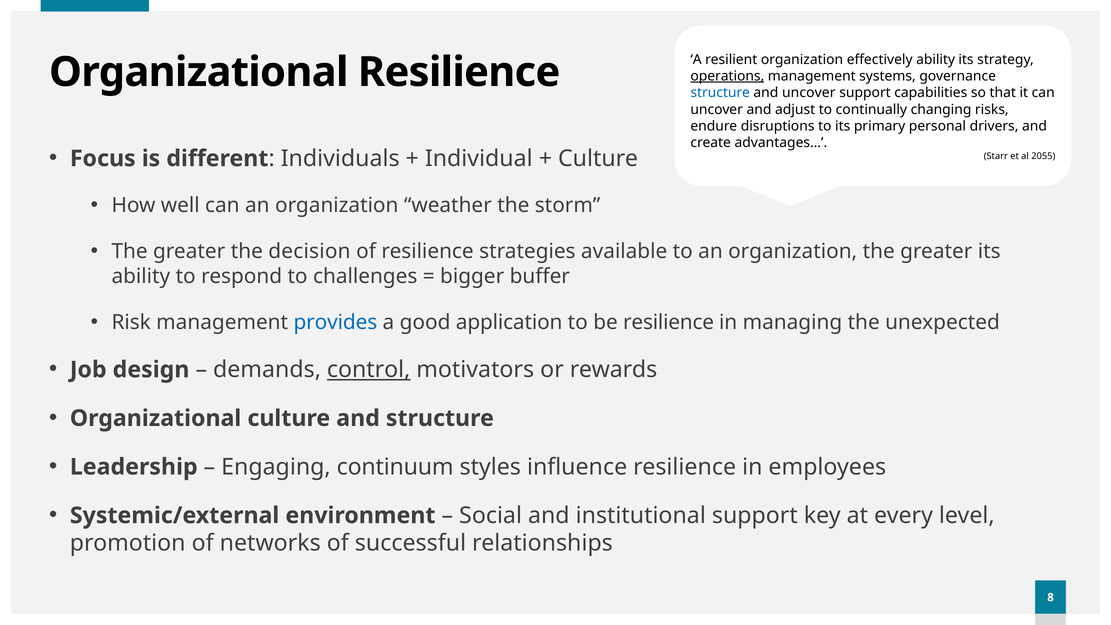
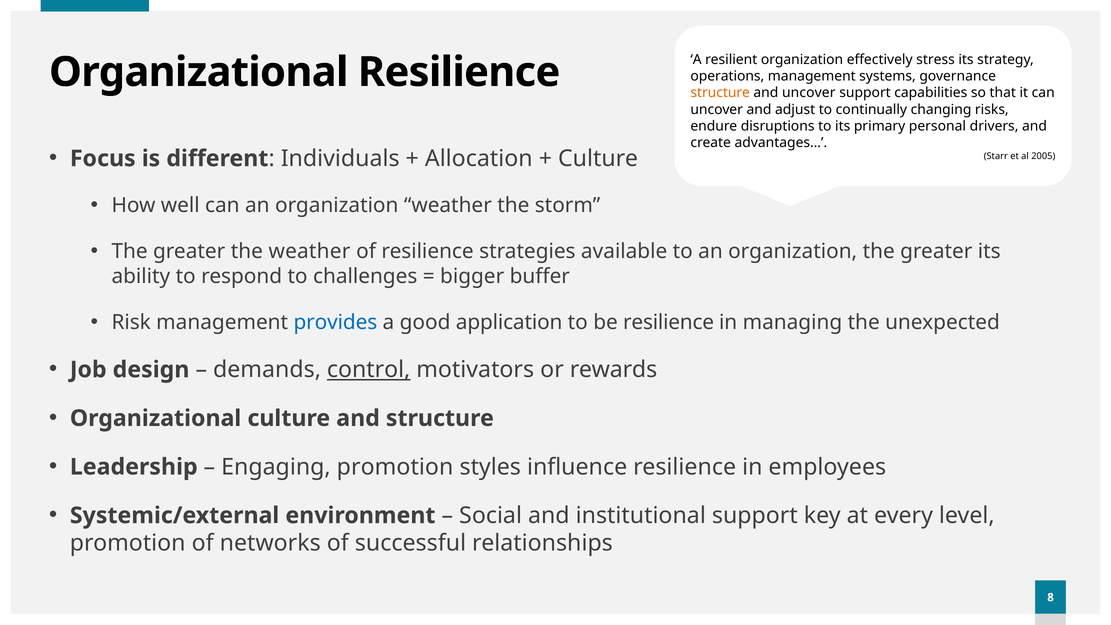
effectively ability: ability -> stress (936, 59)
operations underline: present -> none (727, 76)
structure colour: blue -> orange (720, 93)
Individual: Individual -> Allocation (479, 159)
2055: 2055 -> 2005 (1043, 156)
the decision: decision -> weather (309, 251)
Engaging continuum: continuum -> promotion (395, 467)
